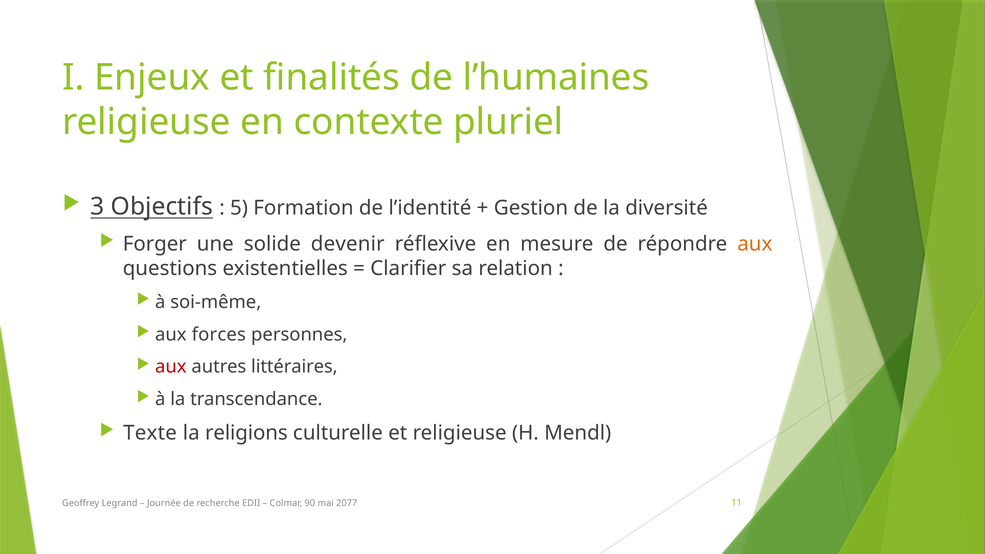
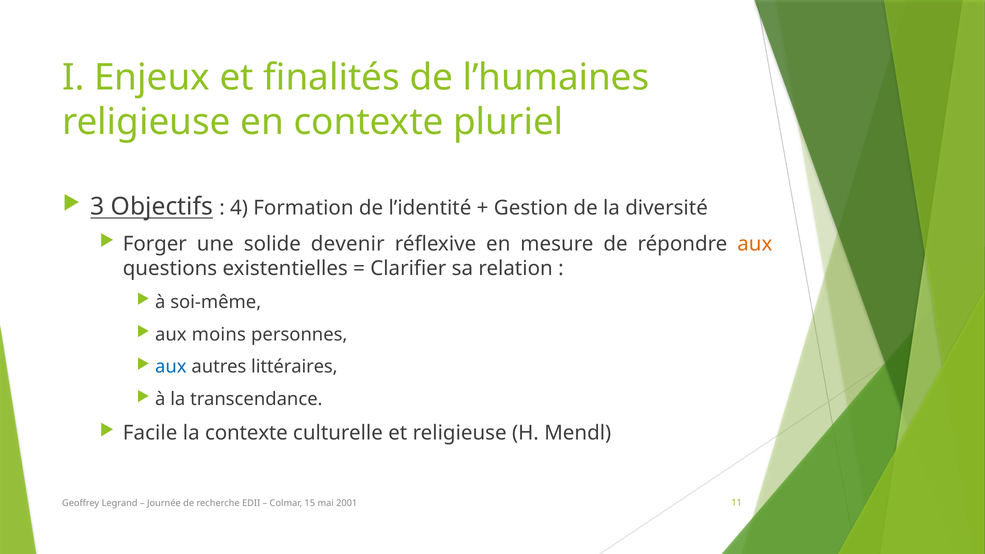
5: 5 -> 4 (239, 208)
forces: forces -> moins (219, 335)
aux colour: red -> blue (171, 367)
Texte: Texte -> Facile (150, 433)
la religions: religions -> contexte (246, 433)
90: 90 -> 15 (310, 503)
2077: 2077 -> 2001 (347, 503)
